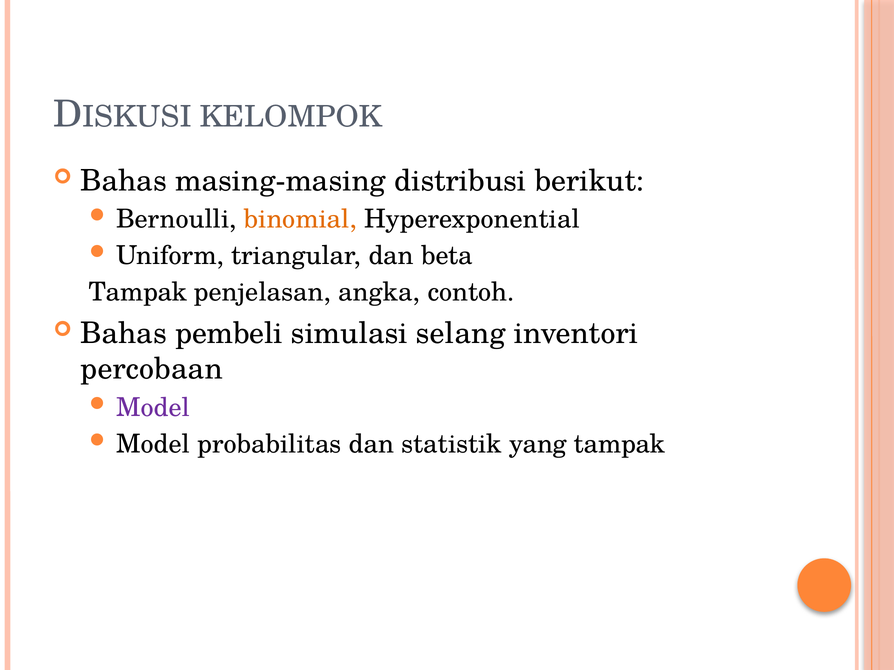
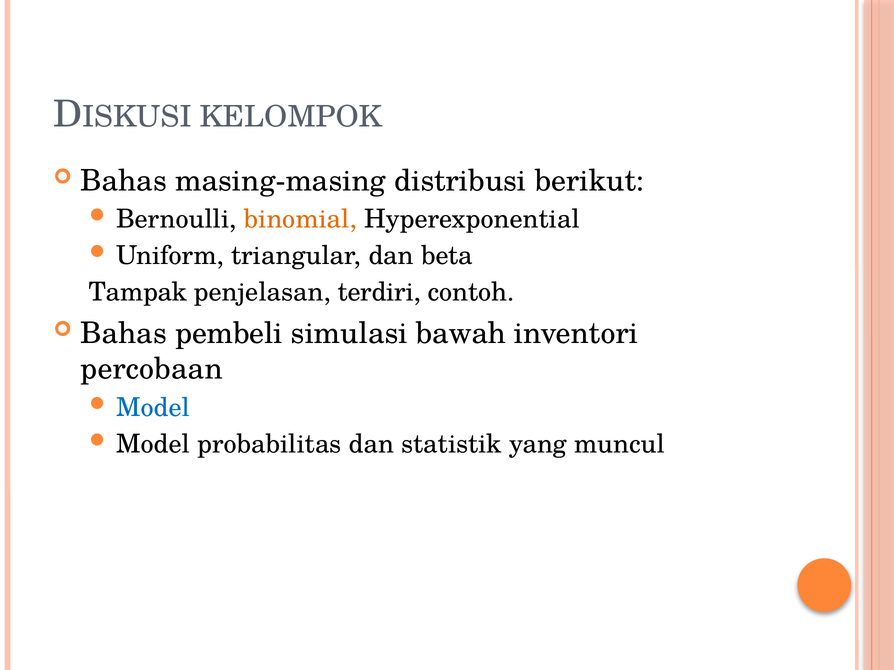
angka: angka -> terdiri (379, 292)
selang: selang -> bawah (461, 334)
Model colour: purple -> blue (153, 408)
yang tampak: tampak -> muncul (620, 444)
